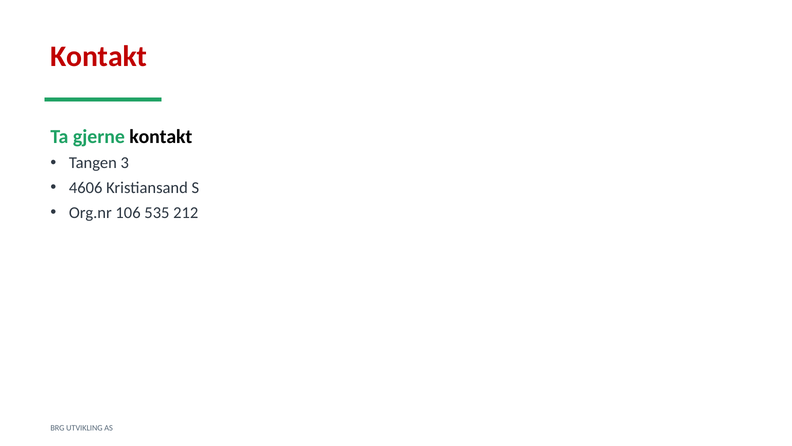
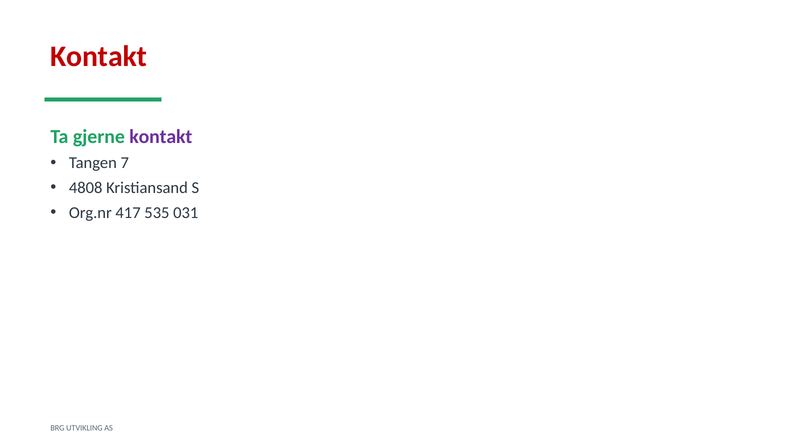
kontakt colour: black -> purple (161, 136)
3: 3 -> 7 (125, 163)
4606: 4606 -> 4808 (86, 188)
106: 106 -> 417 (128, 212)
212: 212 -> 031 (186, 212)
